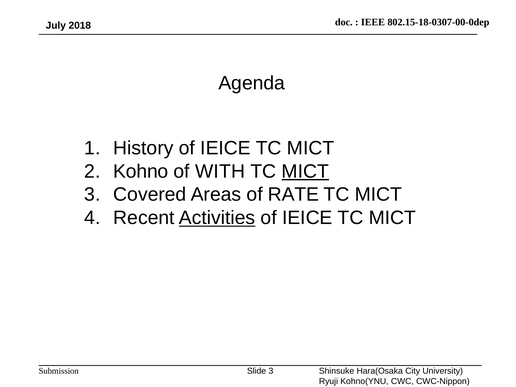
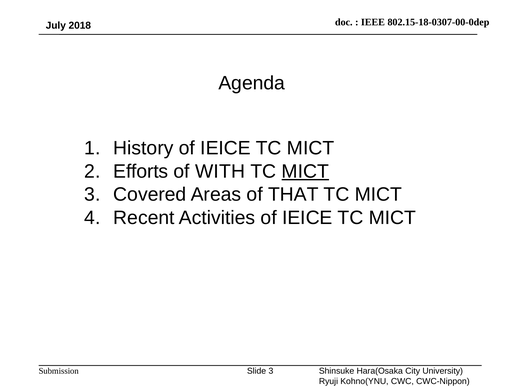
Kohno: Kohno -> Efforts (141, 171)
RATE: RATE -> THAT (293, 195)
Activities underline: present -> none (217, 218)
